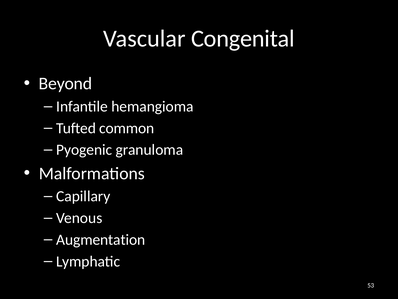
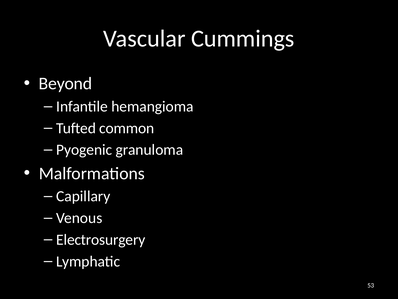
Congenital: Congenital -> Cummings (243, 39)
Augmentation: Augmentation -> Electrosurgery (101, 239)
